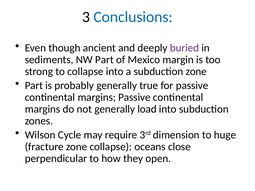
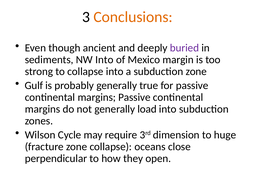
Conclusions colour: blue -> orange (133, 17)
NW Part: Part -> Into (104, 60)
Part: Part -> Gulf (34, 85)
